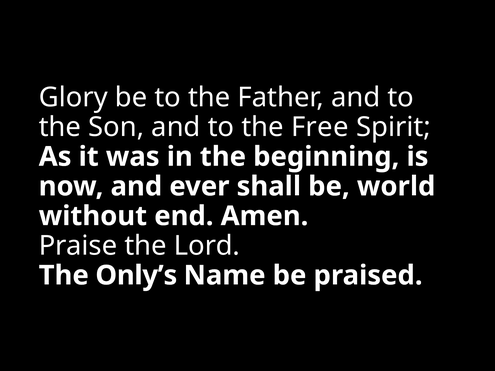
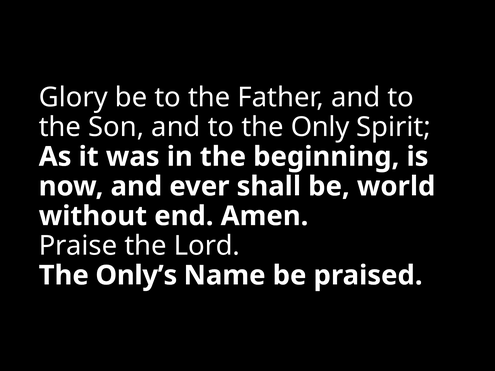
Free: Free -> Only (320, 127)
